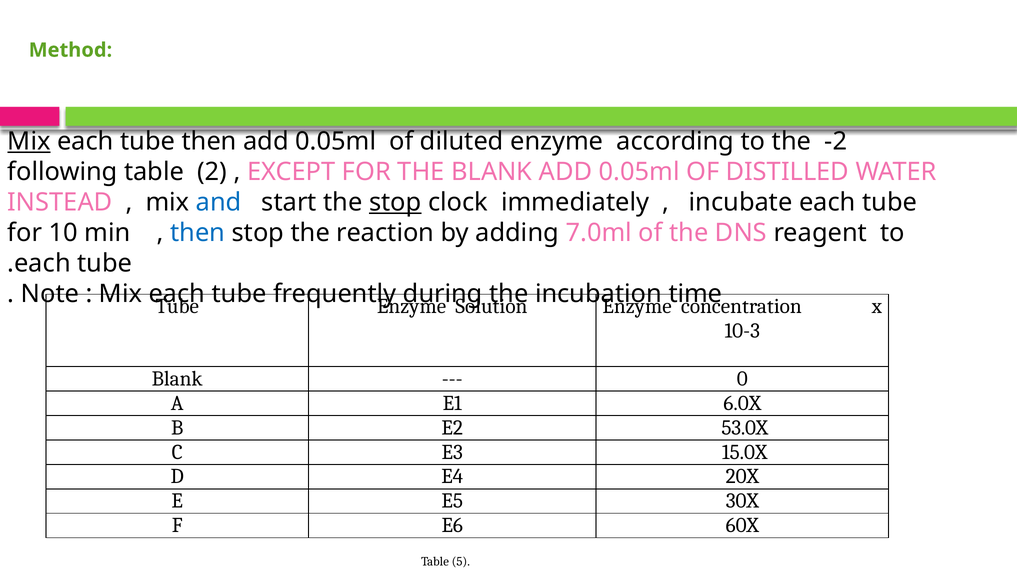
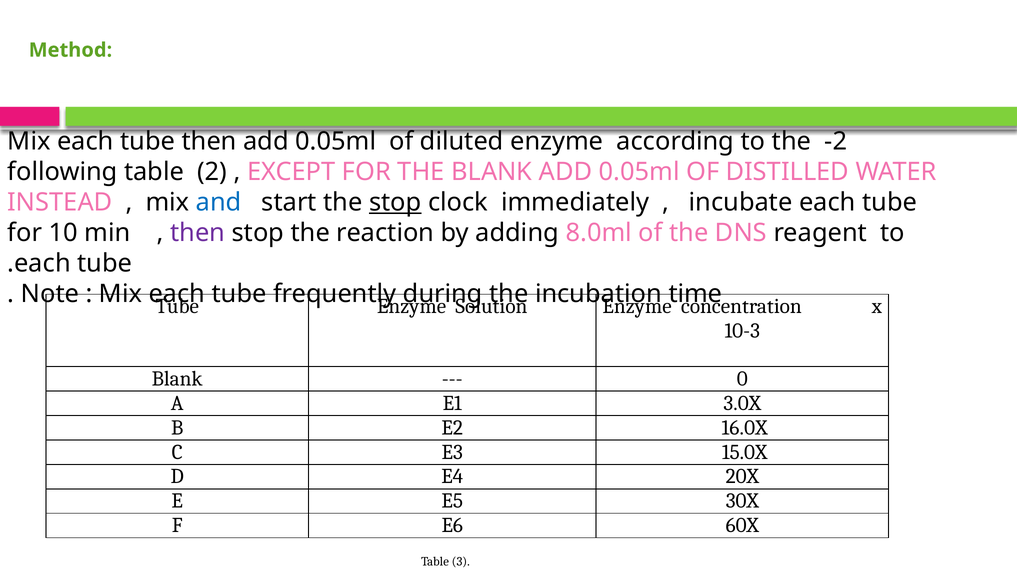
Mix underline: present -> none (29, 141)
then colour: blue -> purple (198, 233)
7.0ml: 7.0ml -> 8.0ml (599, 233)
6.0X: 6.0X -> 3.0X (742, 403)
53.0X: 53.0X -> 16.0X (744, 428)
5: 5 -> 3 (461, 561)
